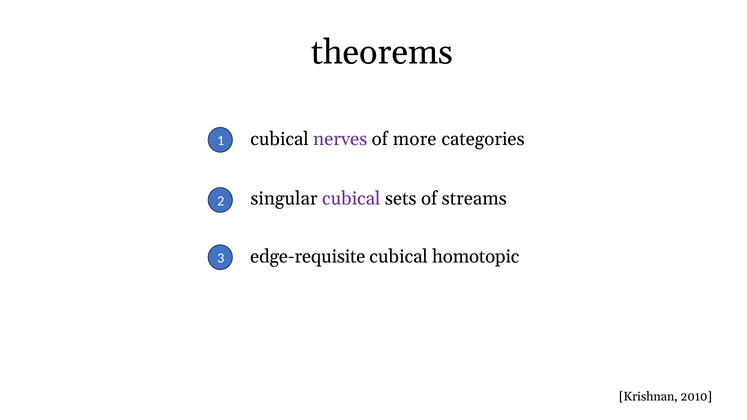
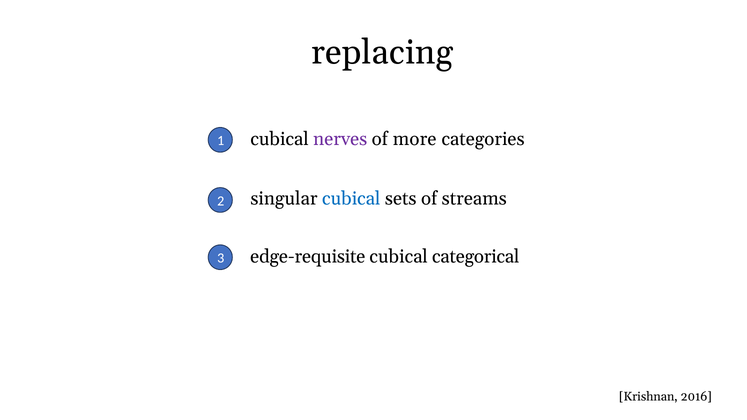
theorems: theorems -> replacing (382, 53)
cubical colour: purple -> blue (351, 199)
homotopic: homotopic -> categorical (476, 257)
2010: 2010 -> 2016 (696, 397)
